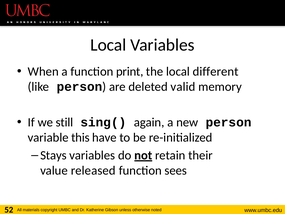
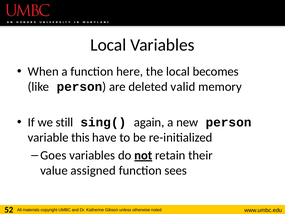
print: print -> here (130, 71)
different: different -> becomes (216, 71)
Stays: Stays -> Goes (53, 155)
released: released -> assigned (93, 170)
